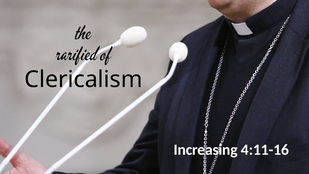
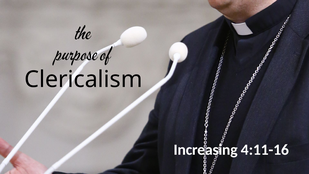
rarified: rarified -> purpose (77, 54)
